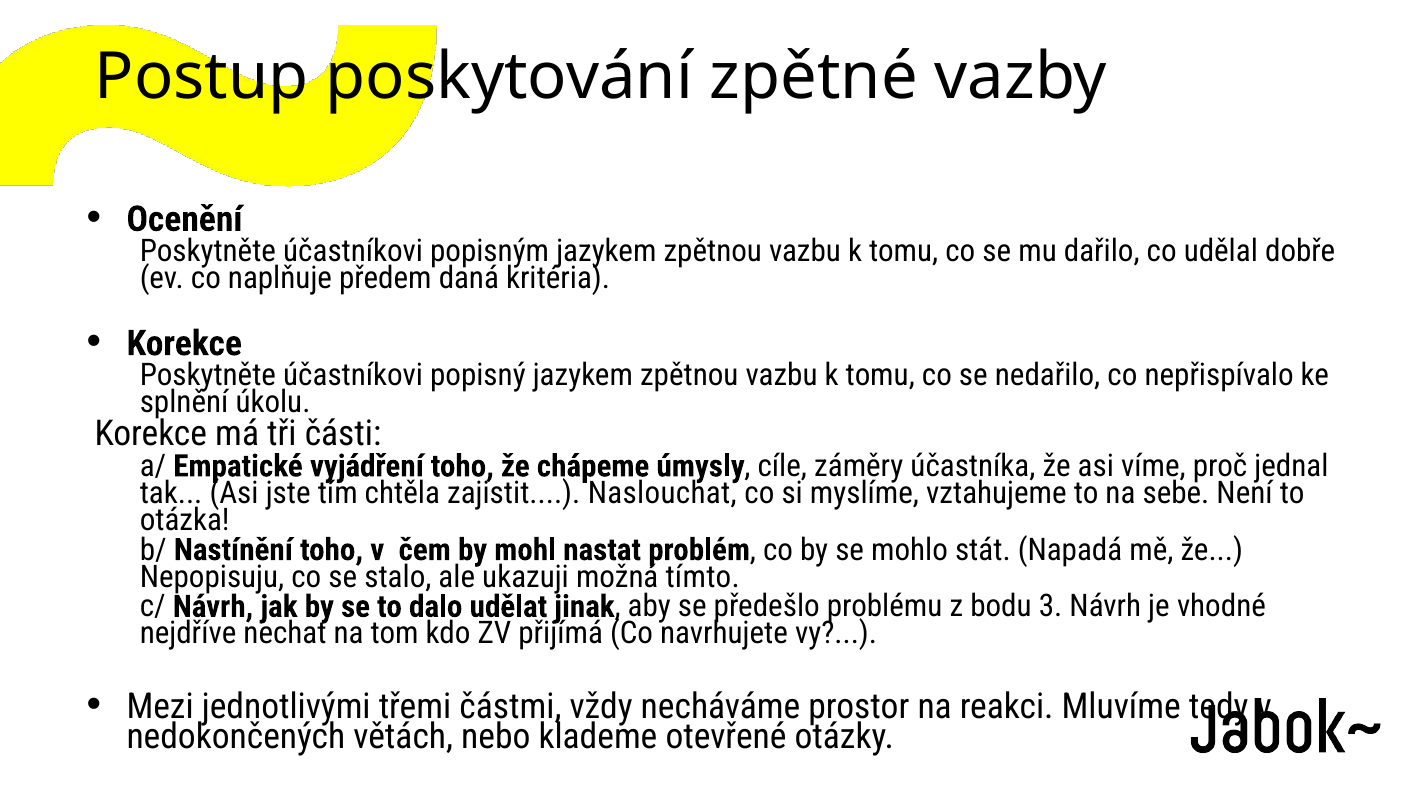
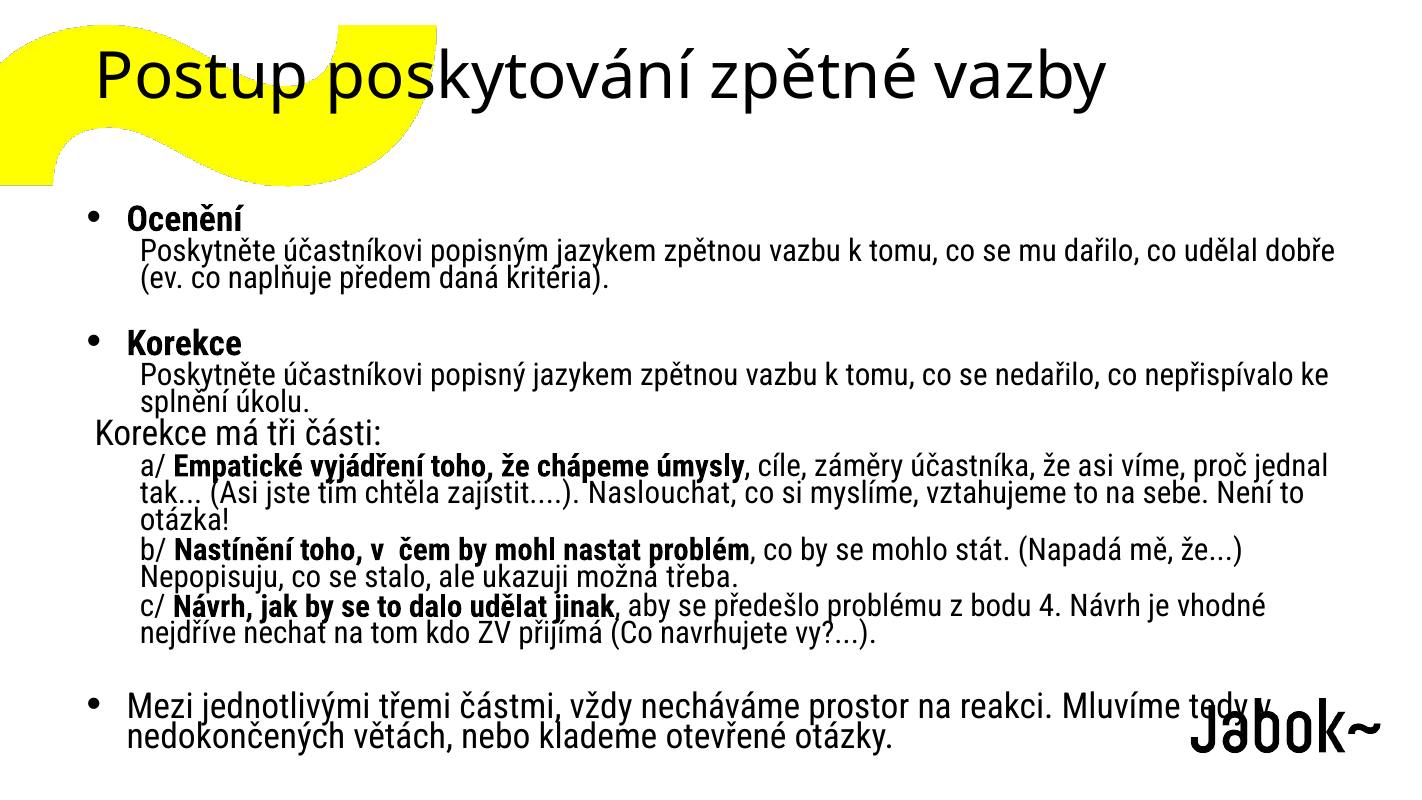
tímto: tímto -> třeba (703, 577)
3: 3 -> 4 (1051, 607)
